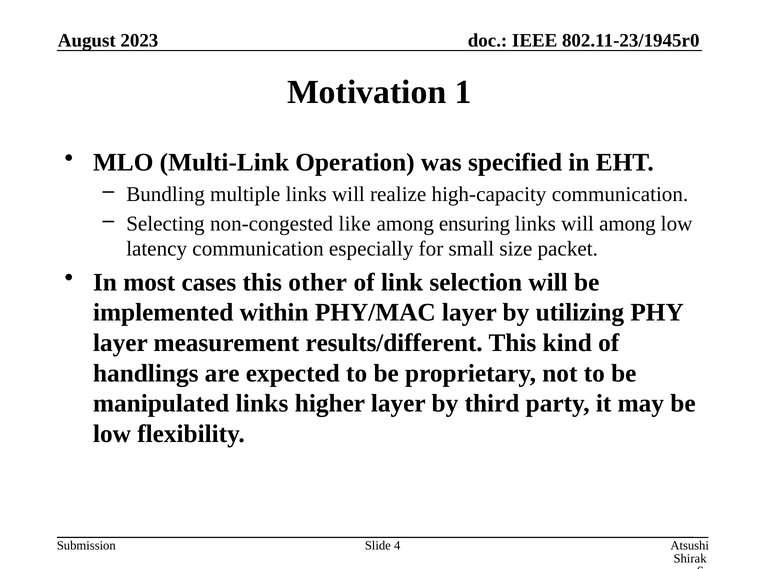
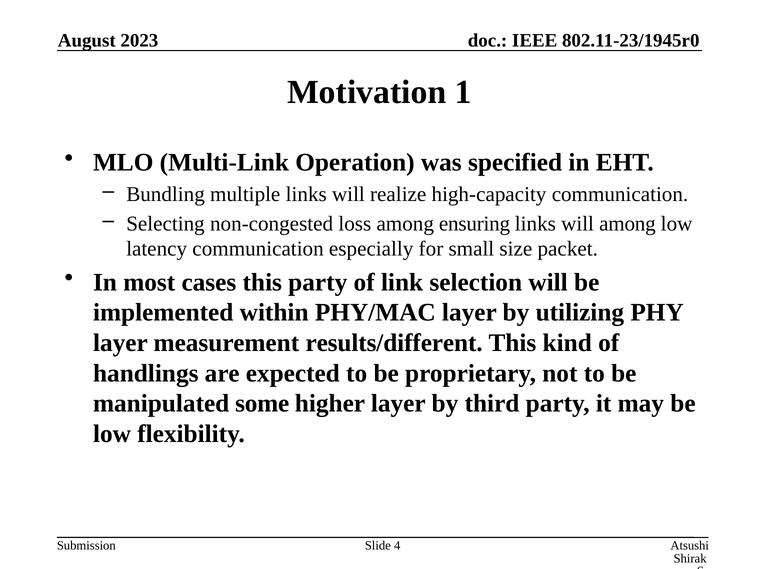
like: like -> loss (355, 224)
this other: other -> party (318, 282)
manipulated links: links -> some (262, 404)
